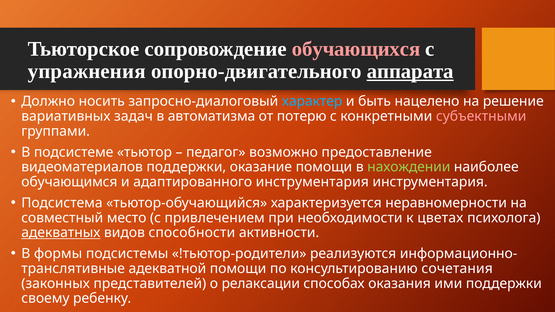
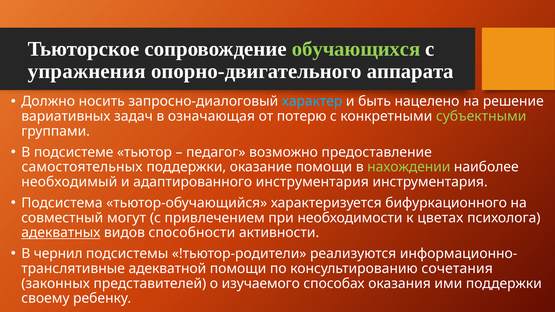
обучающихся colour: pink -> light green (356, 49)
аппарата underline: present -> none (410, 71)
автоматизма: автоматизма -> означающая (211, 116)
субъектными colour: pink -> light green (481, 116)
видеоматериалов: видеоматериалов -> самостоятельных (82, 167)
обучающимся: обучающимся -> необходимый (69, 182)
неравномерности: неравномерности -> бифуркационного (446, 203)
место: место -> могут (127, 218)
формы: формы -> чернил (58, 254)
релаксации: релаксации -> изучаемого (261, 284)
